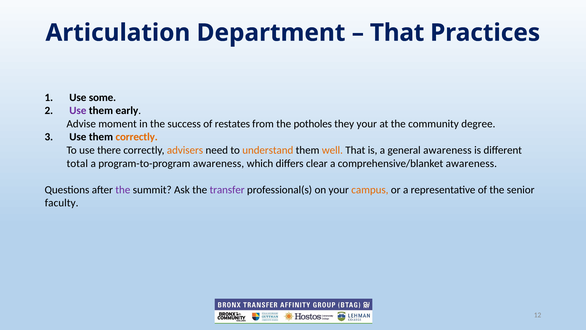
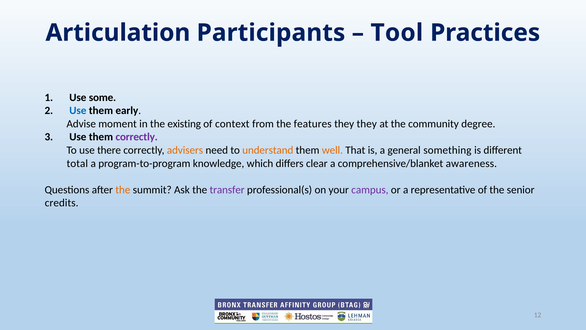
Department: Department -> Participants (271, 33)
That: That -> Tool (397, 33)
Use colour: purple -> blue (78, 110)
success: success -> existing (184, 124)
restates: restates -> context (232, 124)
potholes: potholes -> features (313, 124)
they your: your -> they (367, 124)
correctly colour: orange -> purple (137, 137)
general awareness: awareness -> something (447, 150)
program-to-program awareness: awareness -> knowledge (219, 163)
the colour: purple -> orange (123, 190)
campus colour: orange -> purple (370, 190)
faculty: faculty -> credits (62, 203)
